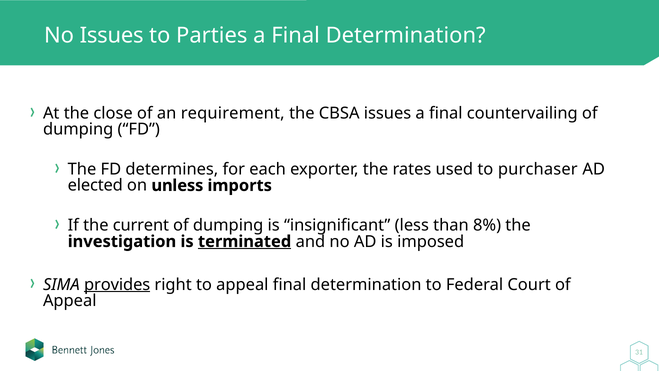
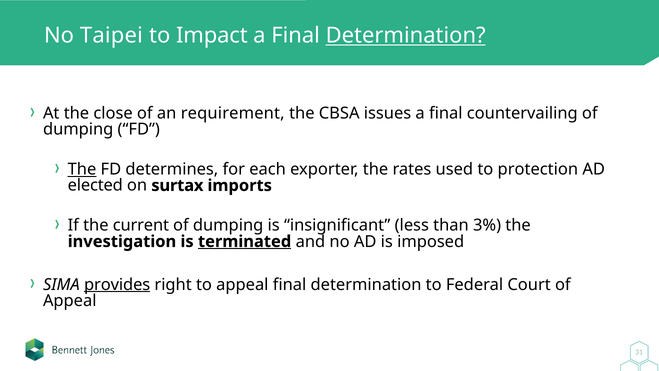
No Issues: Issues -> Taipei (111, 36)
Parties: Parties -> Impact (212, 36)
Determination underline: none -> present (406, 36)
The underline: none -> present (82, 169)
purchaser: purchaser -> protection (538, 169)
unless: unless -> surtax (177, 185)
8%: 8% -> 3% (487, 225)
